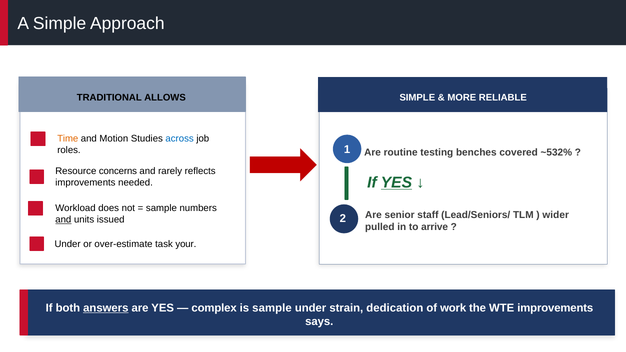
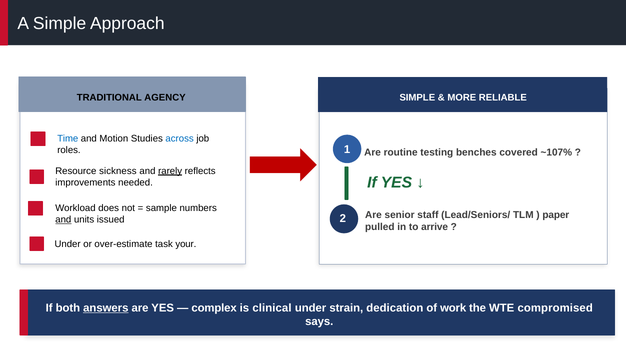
ALLOWS: ALLOWS -> AGENCY (165, 98)
Time colour: orange -> blue (68, 139)
~532%: ~532% -> ~107% (556, 152)
concerns: concerns -> sickness (118, 171)
rarely underline: none -> present (170, 171)
YES underline: present -> none (396, 183)
wider: wider -> paper (556, 215)
is sample: sample -> clinical (272, 308)
WTE improvements: improvements -> compromised (555, 308)
